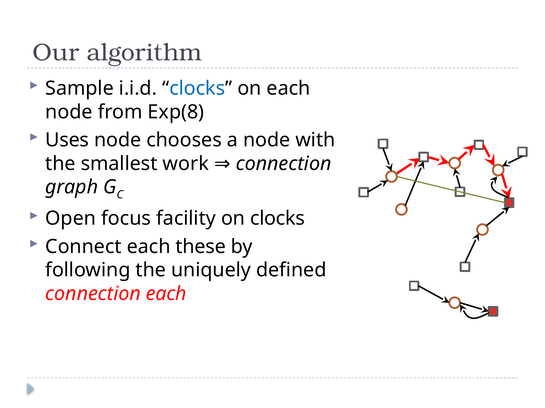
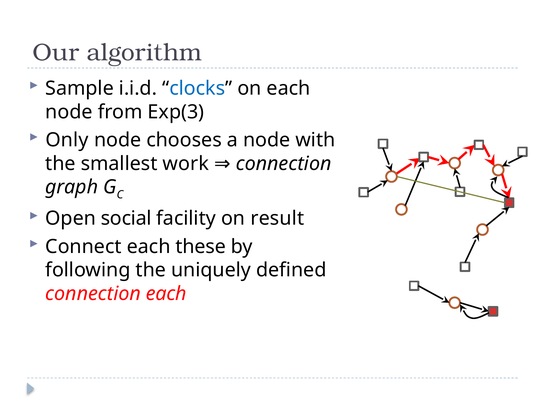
Exp(8: Exp(8 -> Exp(3 (176, 112)
Uses: Uses -> Only (67, 140)
focus: focus -> social (126, 219)
on clocks: clocks -> result (277, 219)
